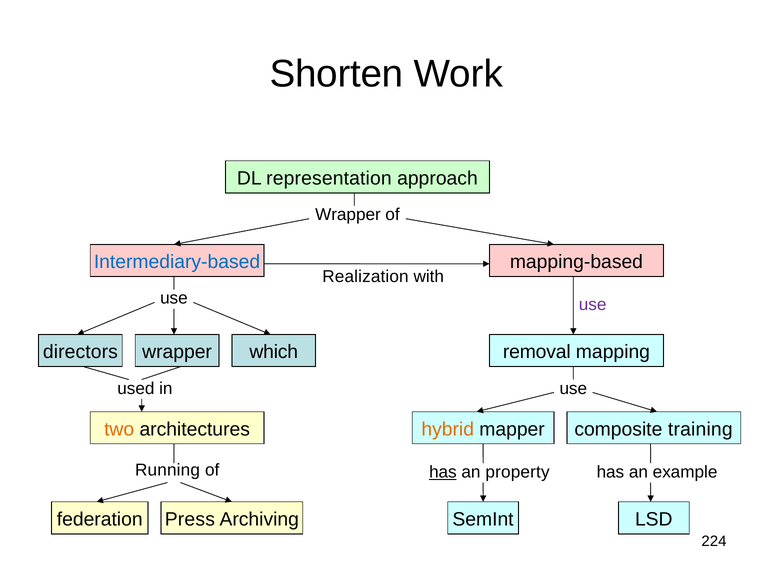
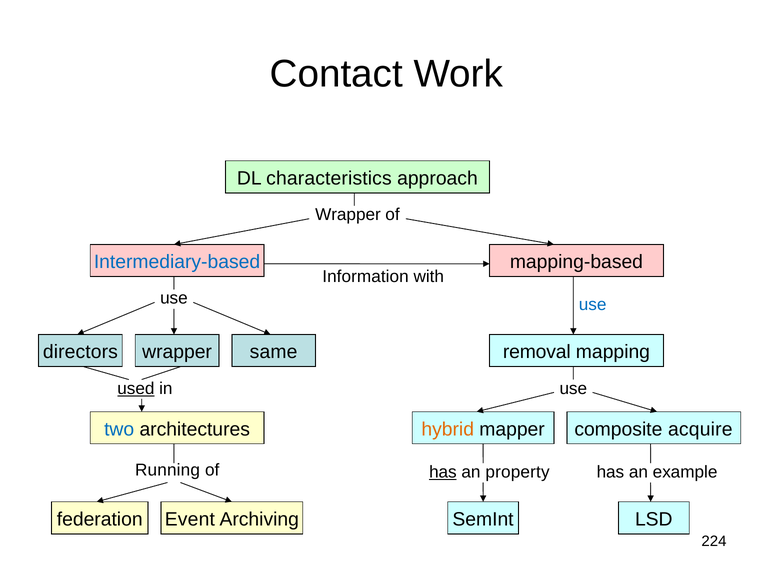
Shorten: Shorten -> Contact (336, 74)
representation: representation -> characteristics (329, 178)
Realization: Realization -> Information (366, 277)
use colour: purple -> blue (593, 305)
which: which -> same (274, 352)
used underline: none -> present (136, 389)
two colour: orange -> blue (119, 430)
training: training -> acquire (700, 430)
Press: Press -> Event (190, 520)
